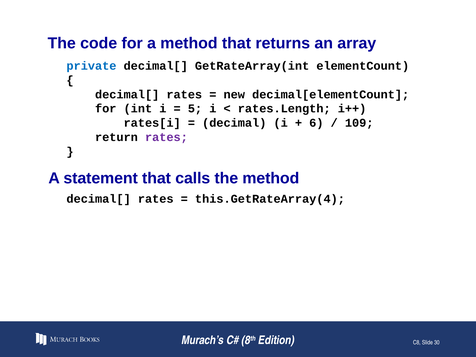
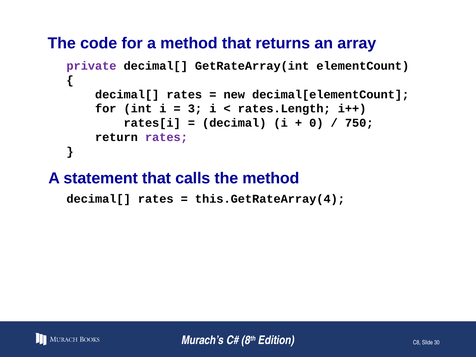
private colour: blue -> purple (91, 66)
5: 5 -> 3 (195, 109)
6: 6 -> 0 (316, 123)
109: 109 -> 750 (359, 123)
